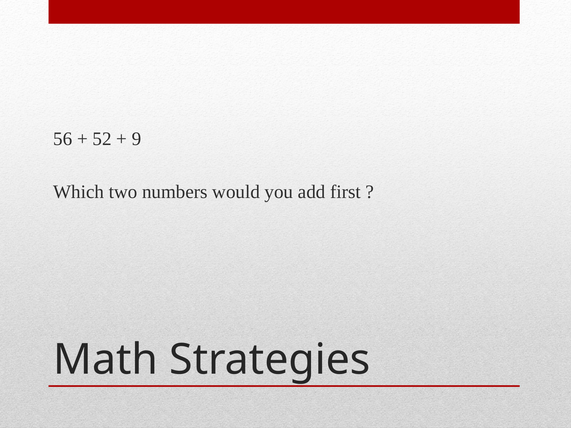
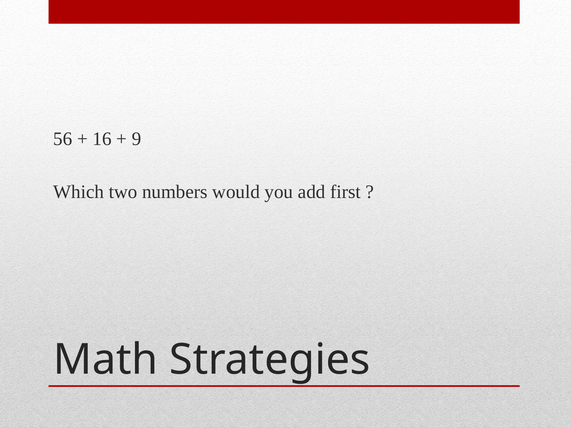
52: 52 -> 16 (102, 139)
